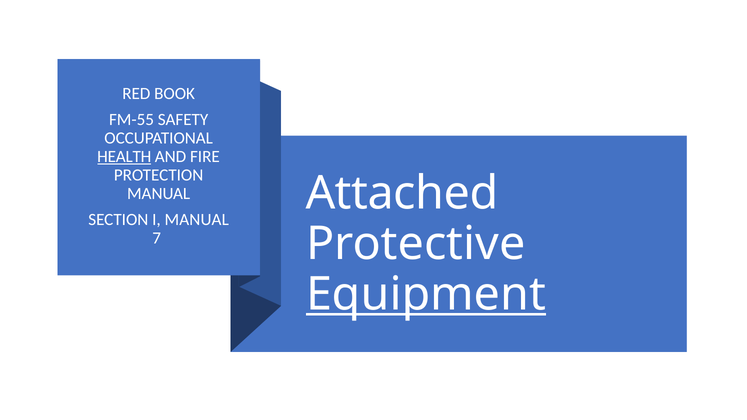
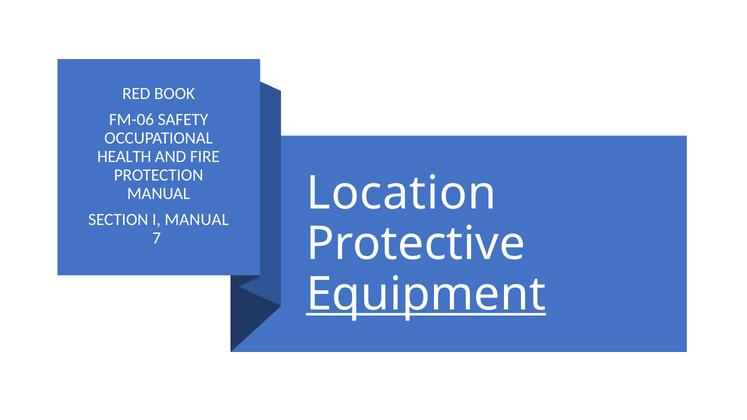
FM-55: FM-55 -> FM-06 (131, 120)
HEALTH underline: present -> none (124, 157)
Attached: Attached -> Location (402, 193)
